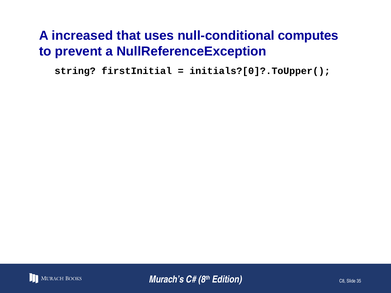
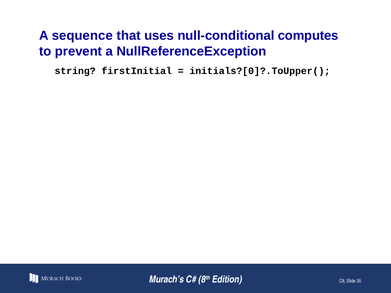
increased: increased -> sequence (82, 36)
